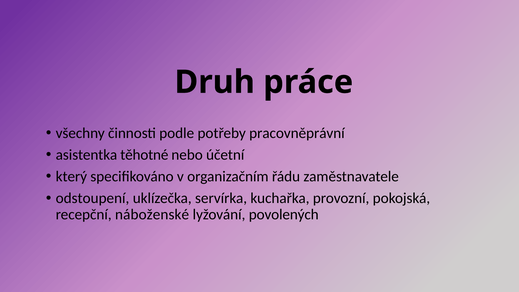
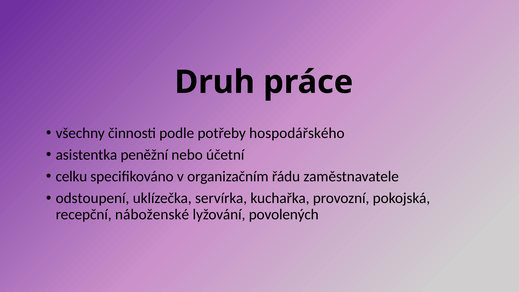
pracovněprávní: pracovněprávní -> hospodářského (297, 133)
těhotné: těhotné -> peněžní (144, 155)
který: který -> celku (71, 177)
